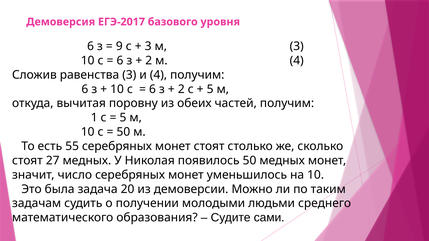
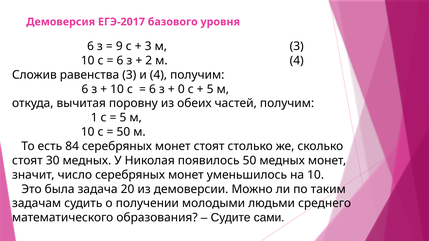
2: 2 -> 0 (181, 89)
55: 55 -> 84 (72, 146)
27: 27 -> 30 (53, 161)
